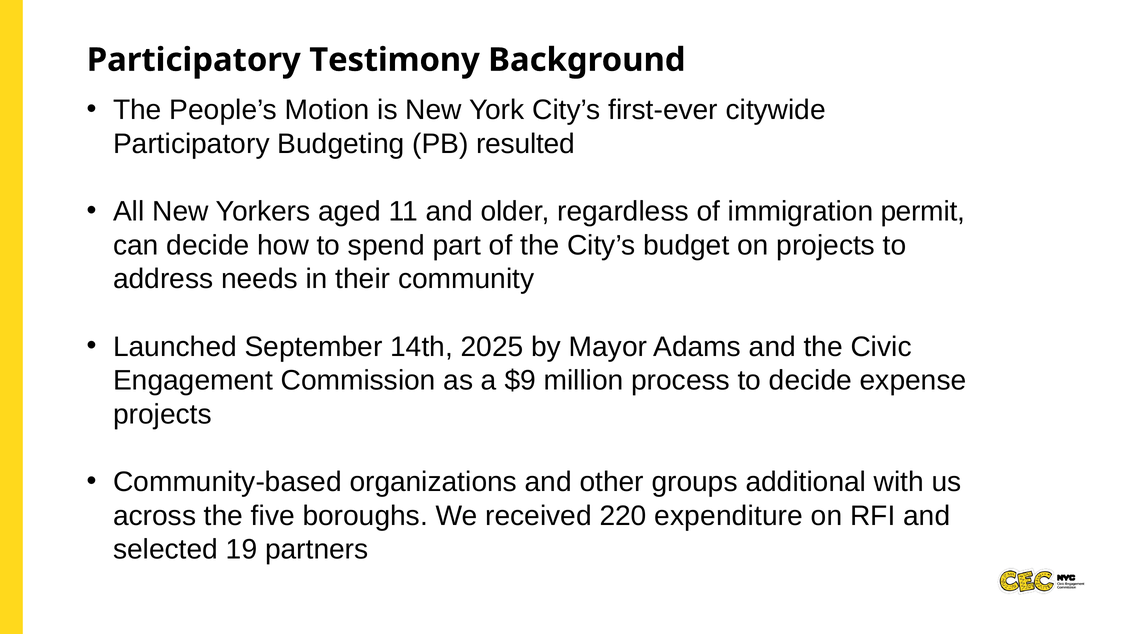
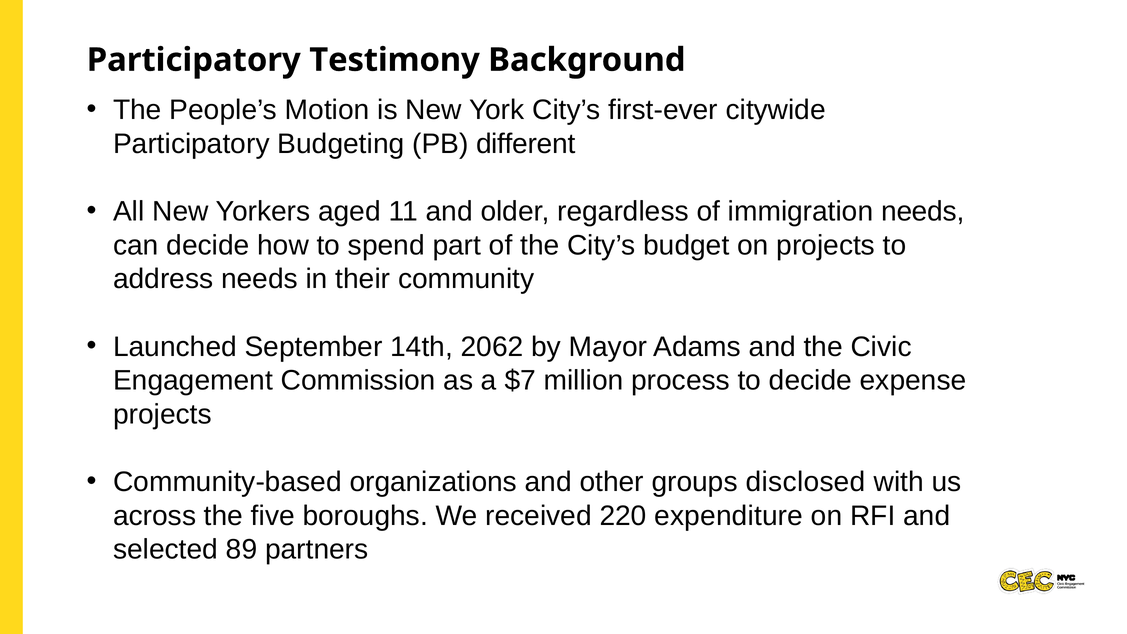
resulted: resulted -> different (526, 144)
immigration permit: permit -> needs (923, 211)
2025: 2025 -> 2062 (492, 347)
$9: $9 -> $7 (520, 381)
additional: additional -> disclosed (806, 482)
19: 19 -> 89 (242, 550)
